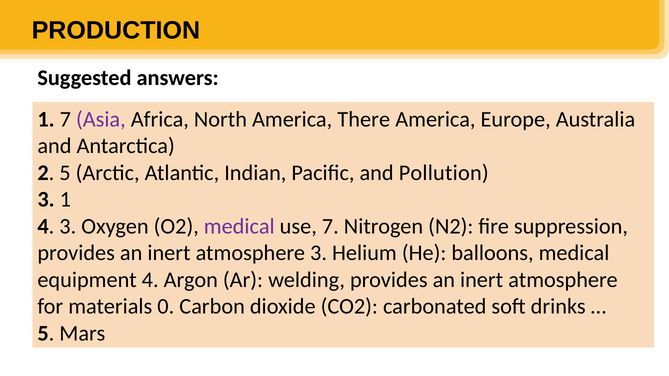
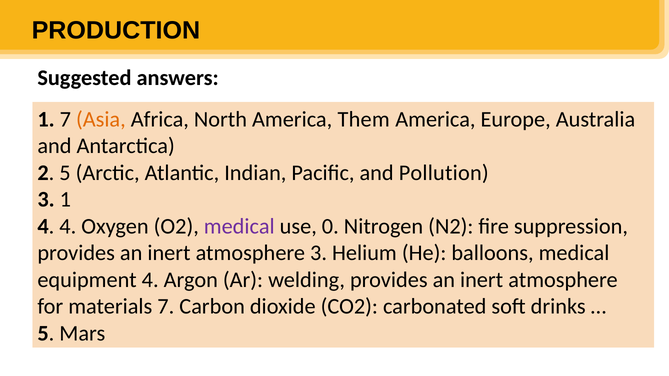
Asia colour: purple -> orange (101, 119)
There: There -> Them (364, 119)
4 3: 3 -> 4 (68, 227)
use 7: 7 -> 0 (330, 227)
materials 0: 0 -> 7 (166, 307)
